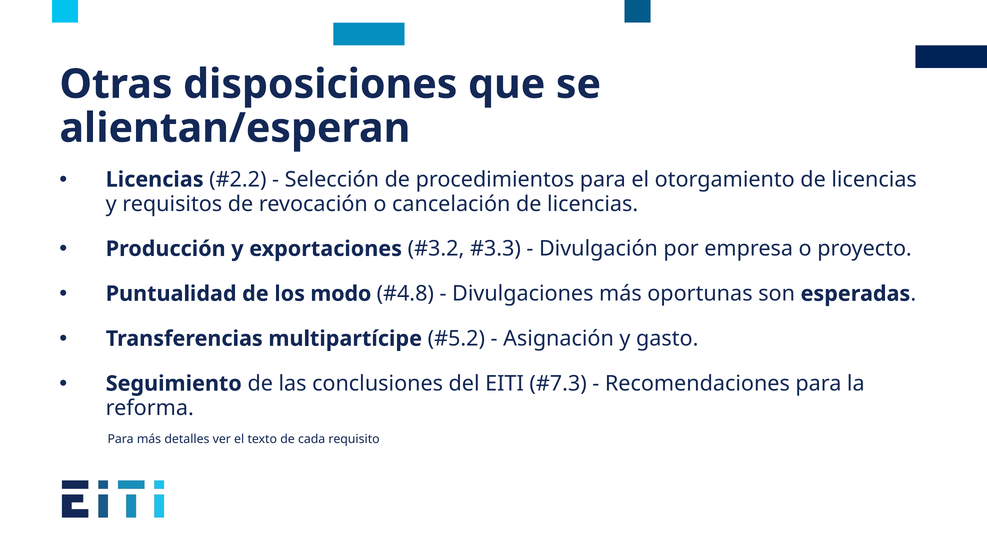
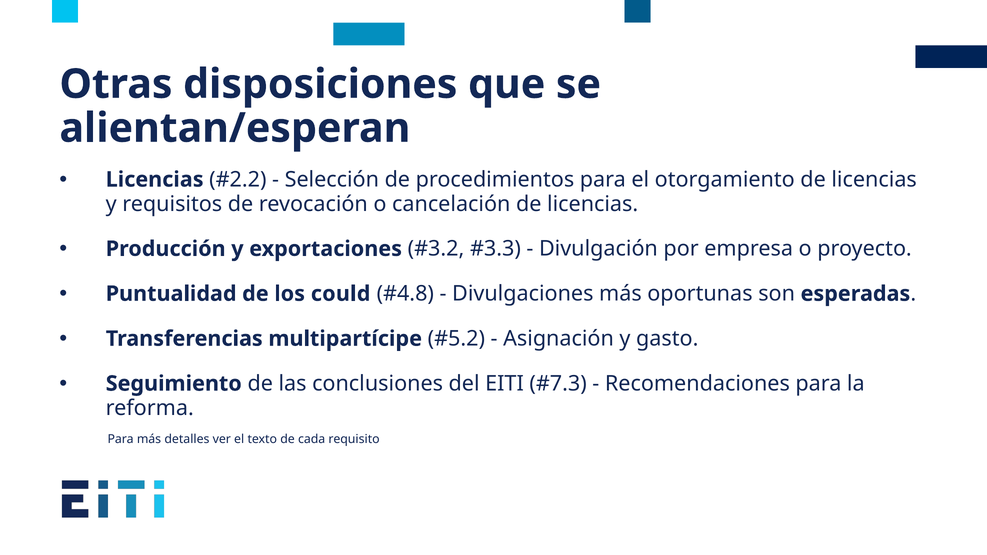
modo: modo -> could (341, 294)
